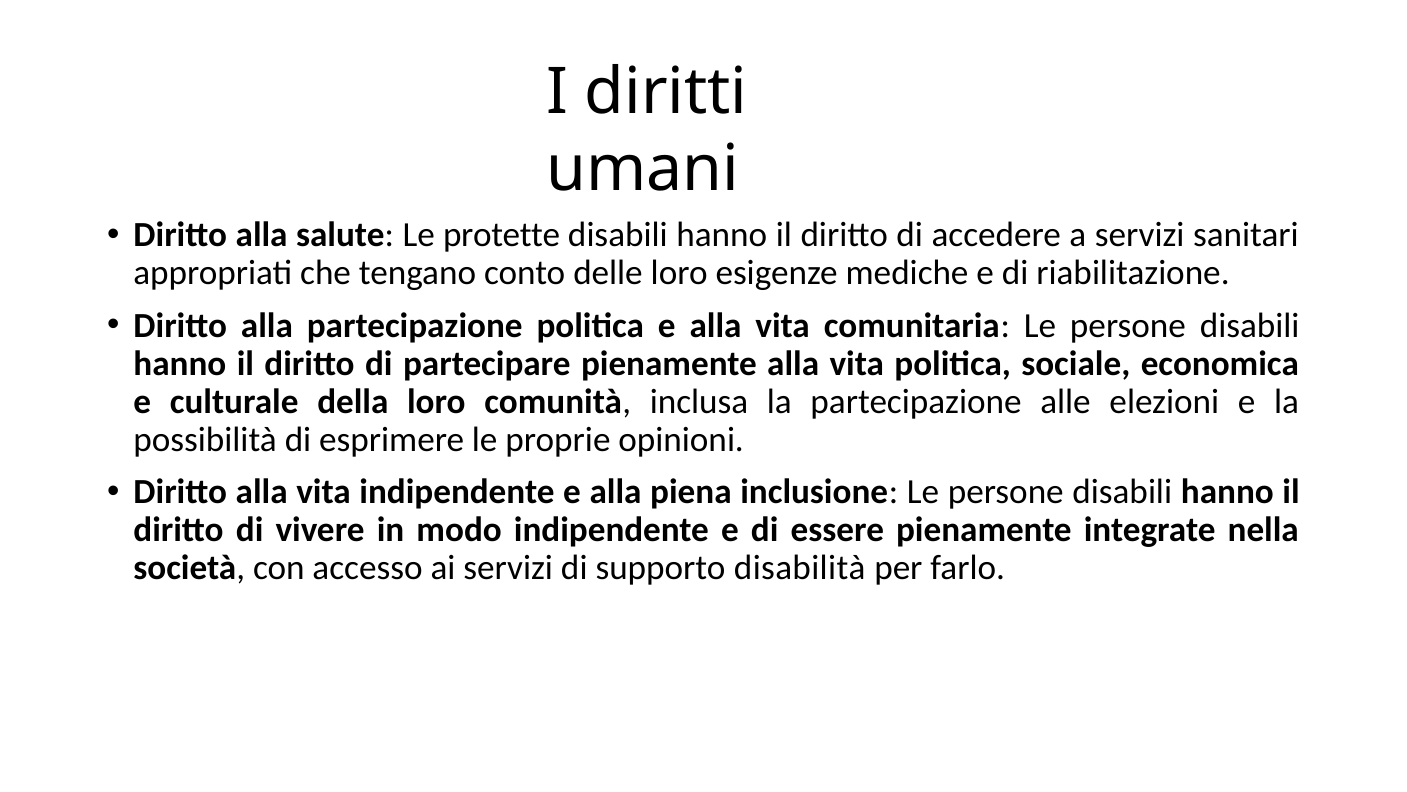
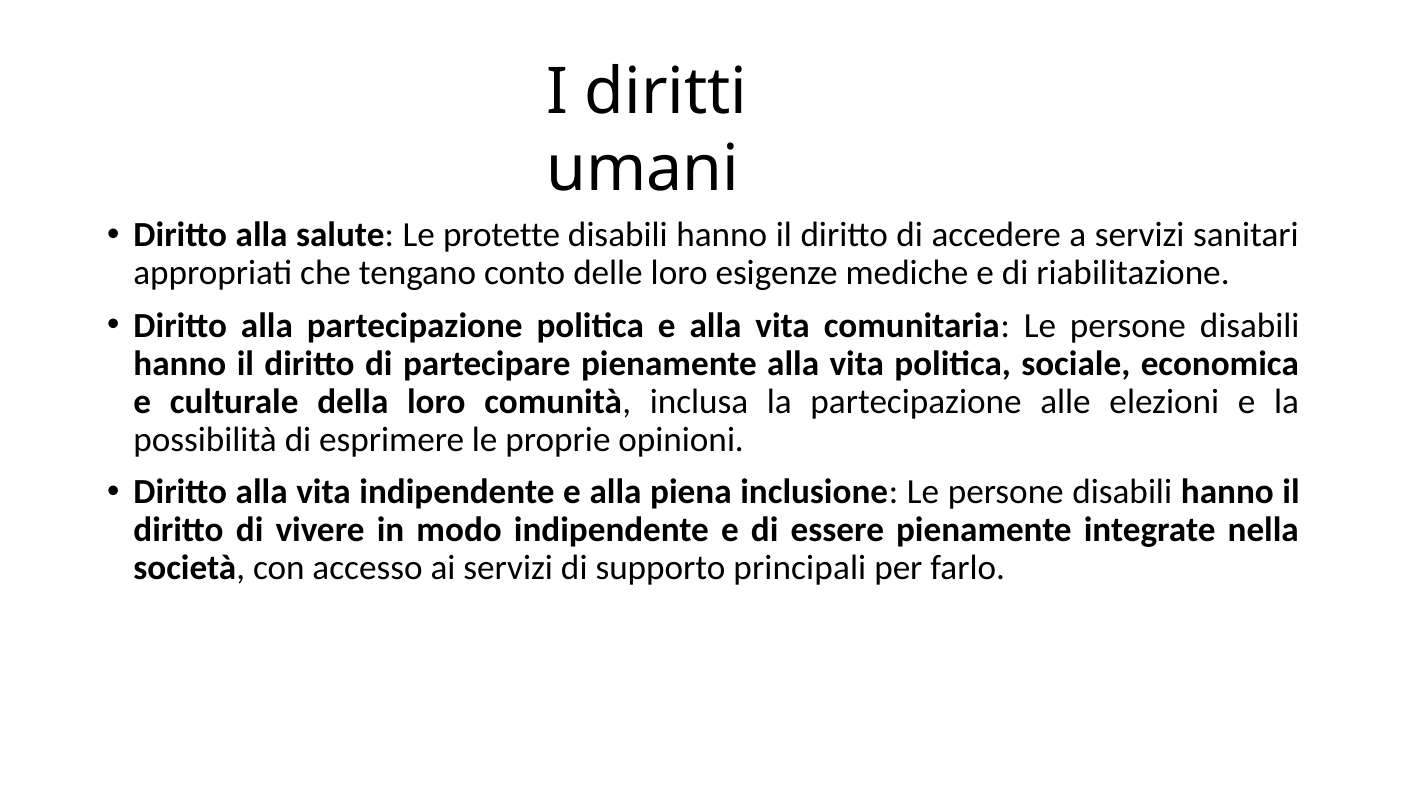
disabilità: disabilità -> principali (800, 568)
